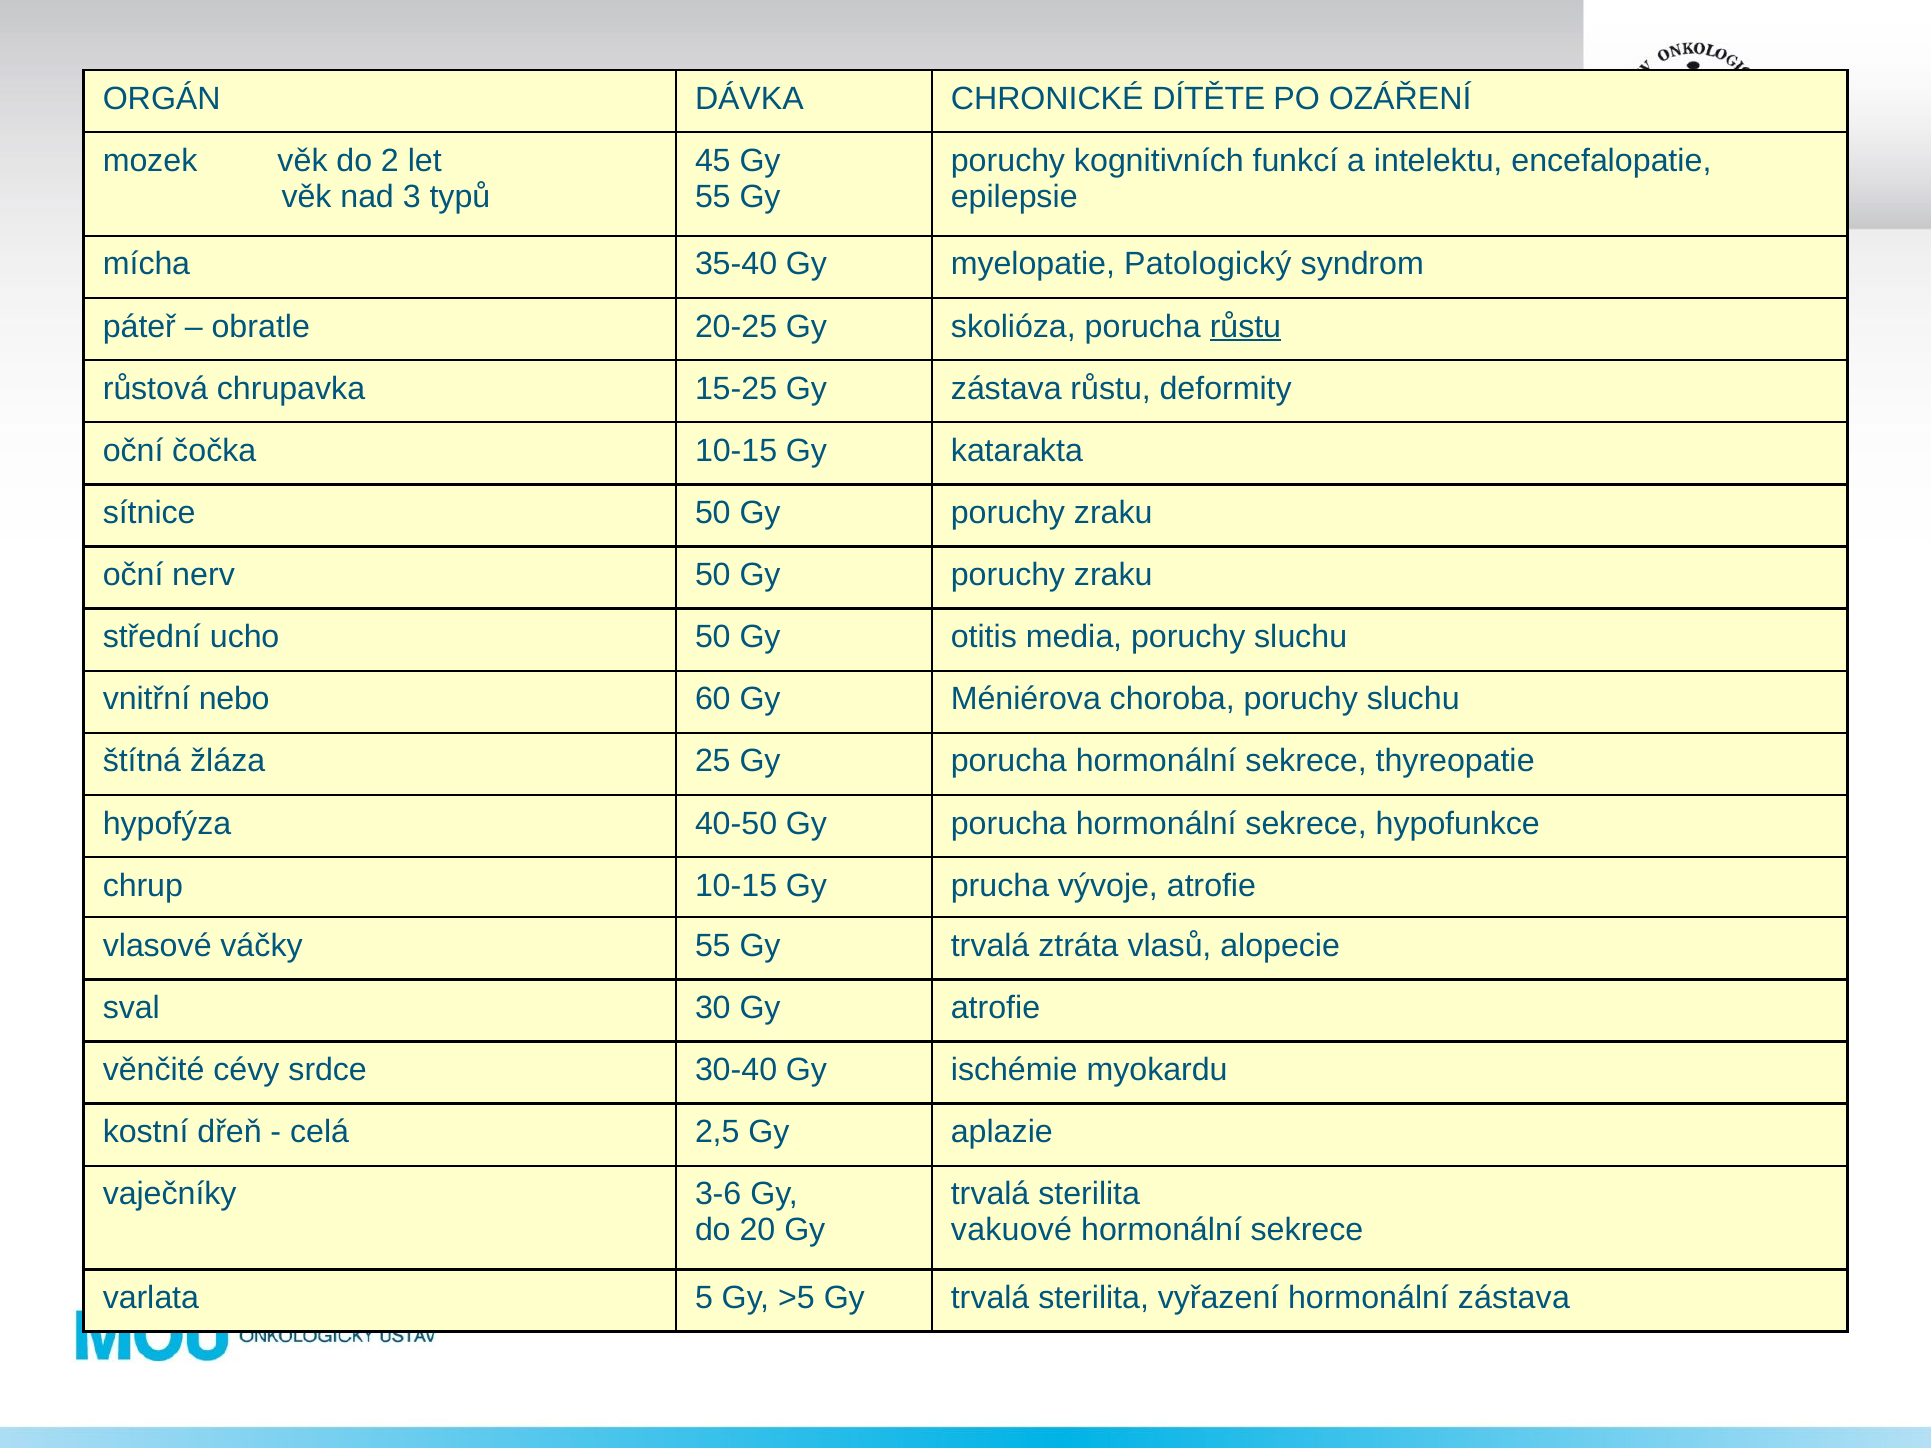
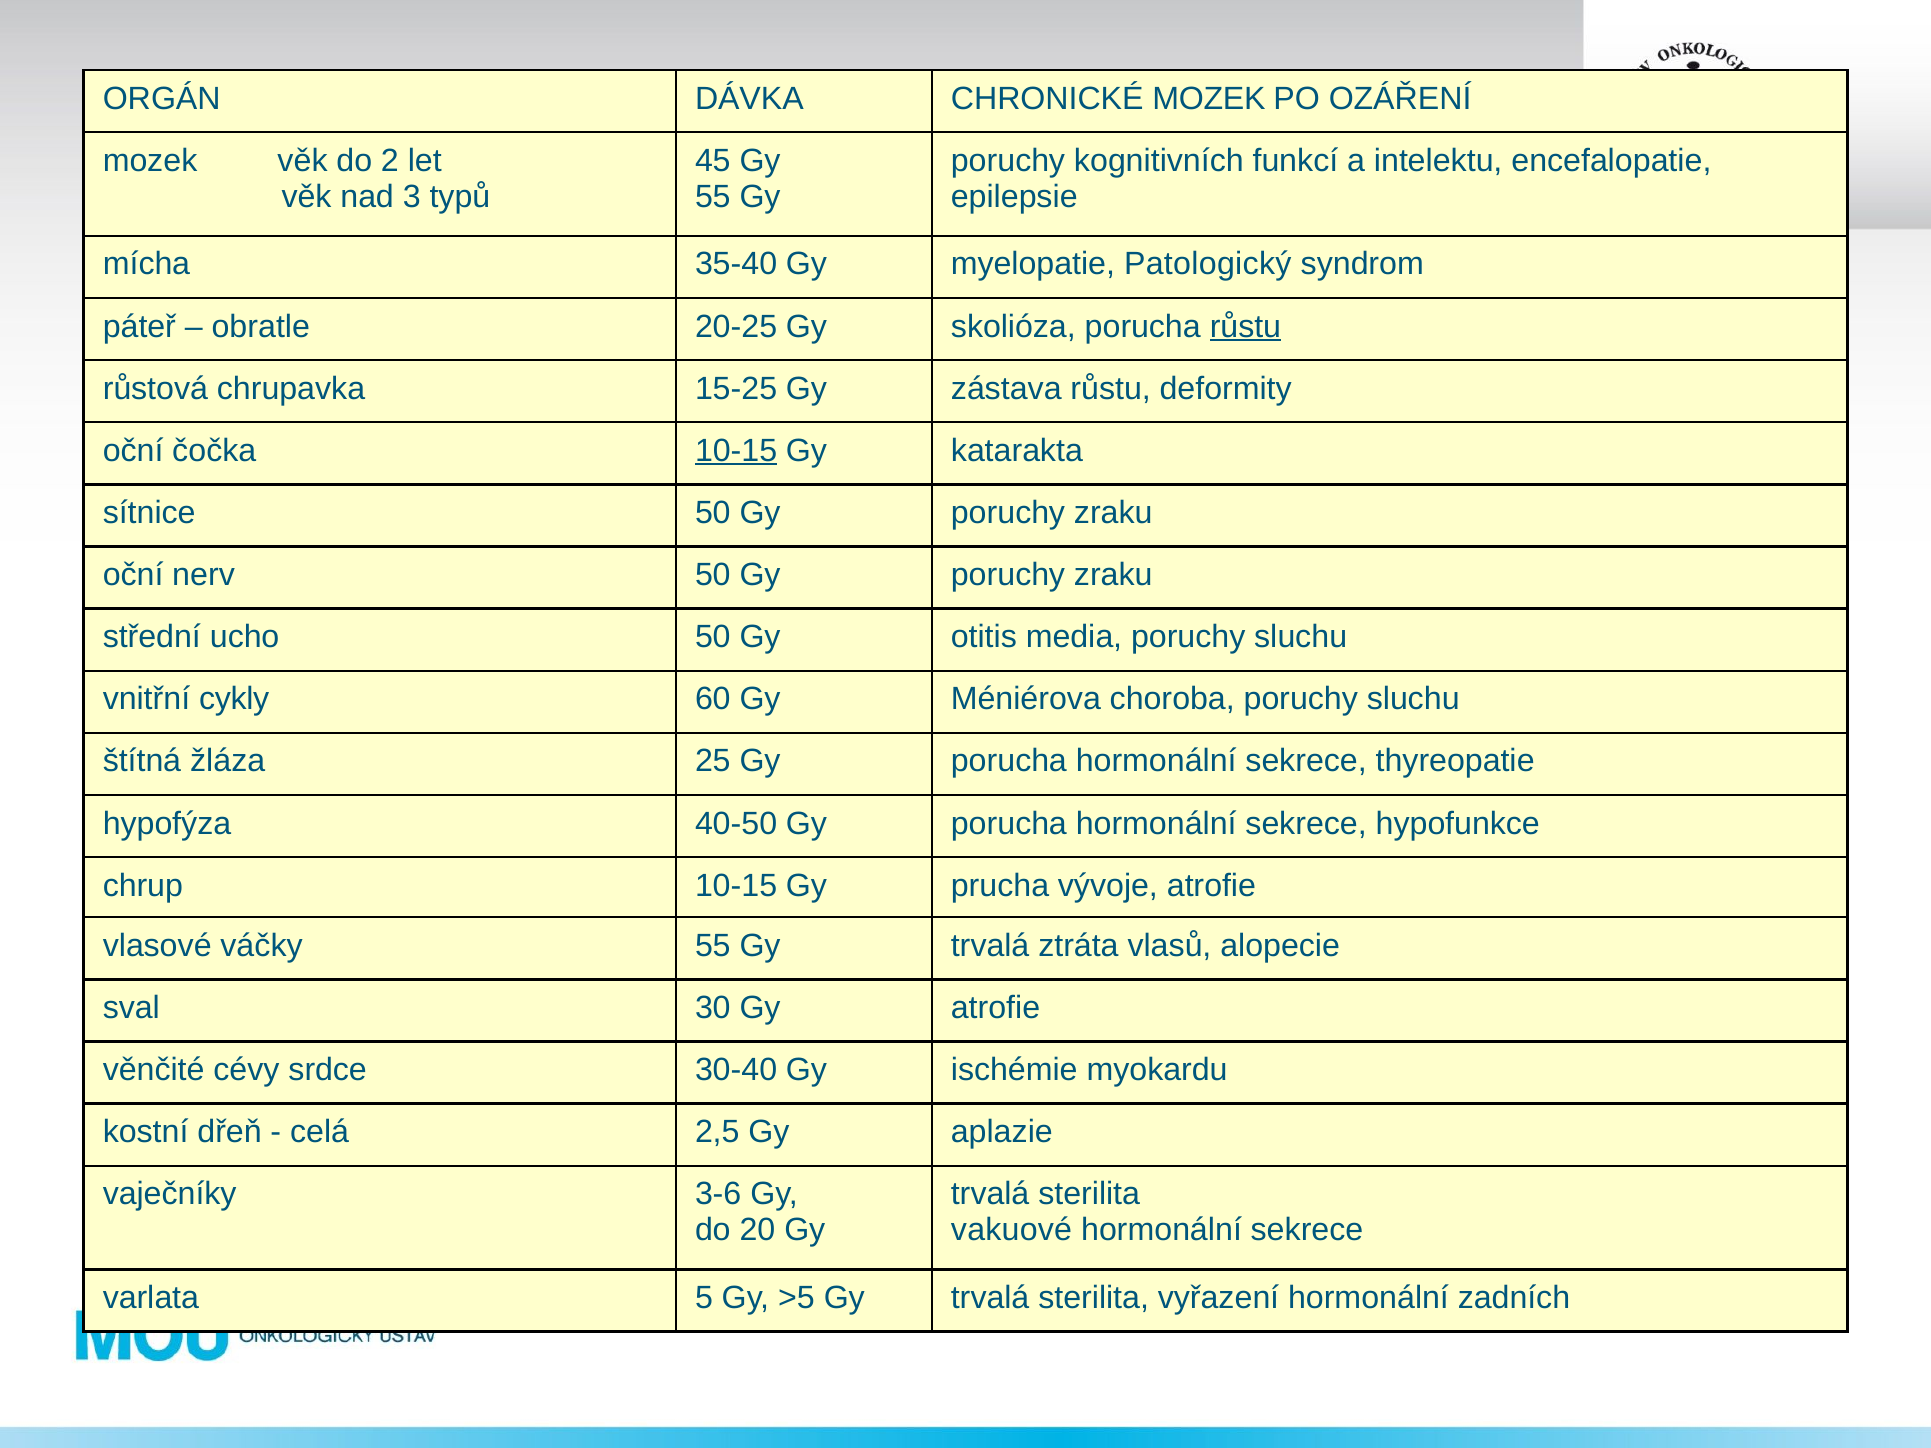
CHRONICKÉ DÍTĚTE: DÍTĚTE -> MOZEK (1209, 99)
10-15 underline: none -> present (736, 451)
nebo: nebo -> cykly (234, 699)
hormonální zástava: zástava -> zadních (1514, 1298)
